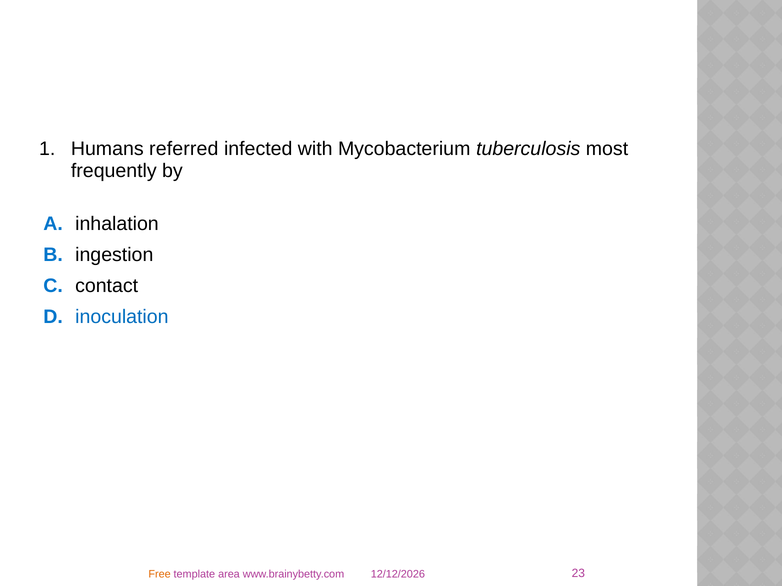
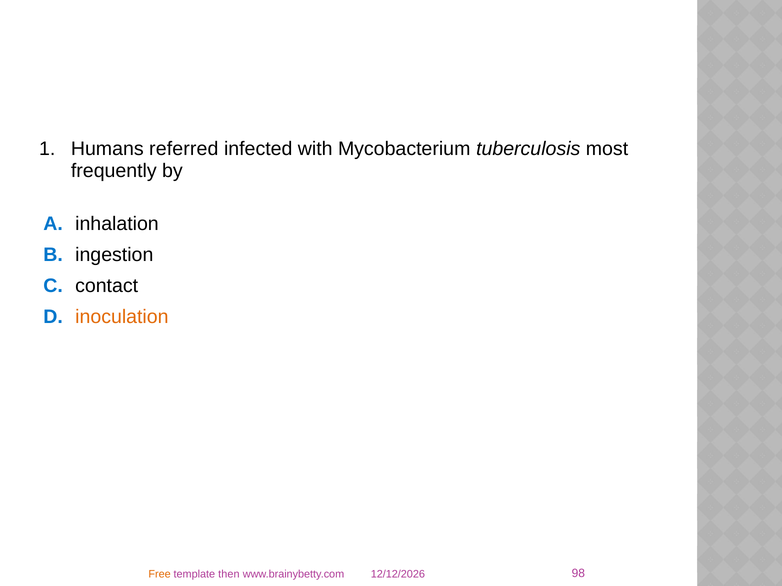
inoculation colour: blue -> orange (122, 317)
area: area -> then (229, 575)
23: 23 -> 98 (578, 574)
